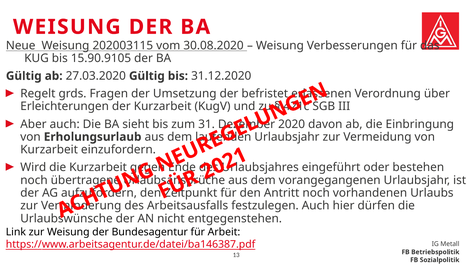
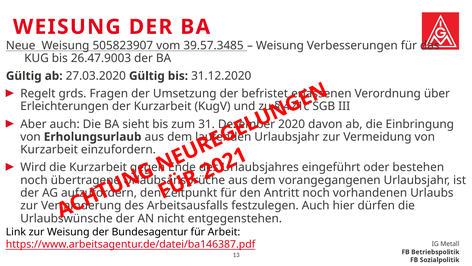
202003115: 202003115 -> 505823907 (123, 45)
30.08.2020: 30.08.2020 -> 39.57.3485 (214, 45)
15.90.9105: 15.90.9105 -> 26.47.9003 (101, 58)
